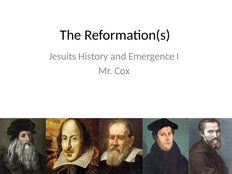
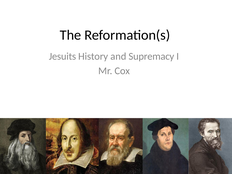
Emergence: Emergence -> Supremacy (151, 56)
